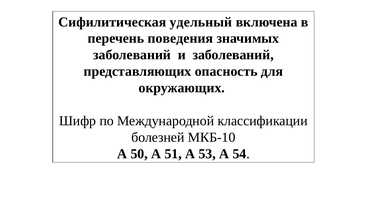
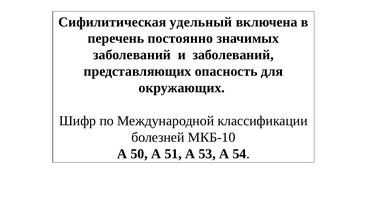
поведения: поведения -> постоянно (180, 39)
